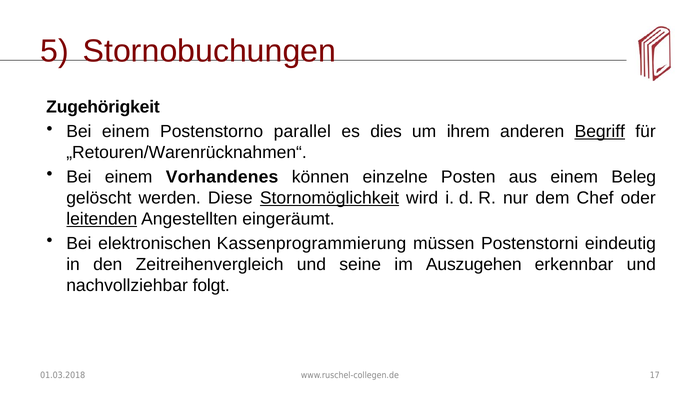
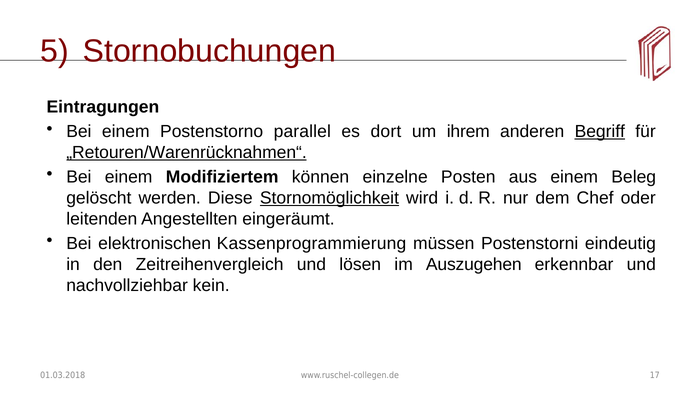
Zugehörigkeit: Zugehörigkeit -> Eintragungen (103, 107)
dies: dies -> dort (386, 132)
„Retouren/Warenrücknahmen“ underline: none -> present (187, 153)
Vorhandenes: Vorhandenes -> Modifiziertem (222, 177)
leitenden underline: present -> none (102, 219)
seine: seine -> lösen (360, 265)
folgt: folgt -> kein (211, 286)
